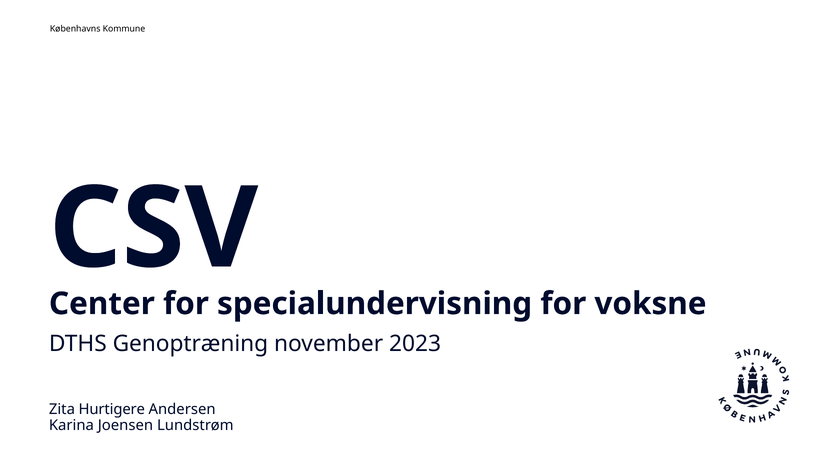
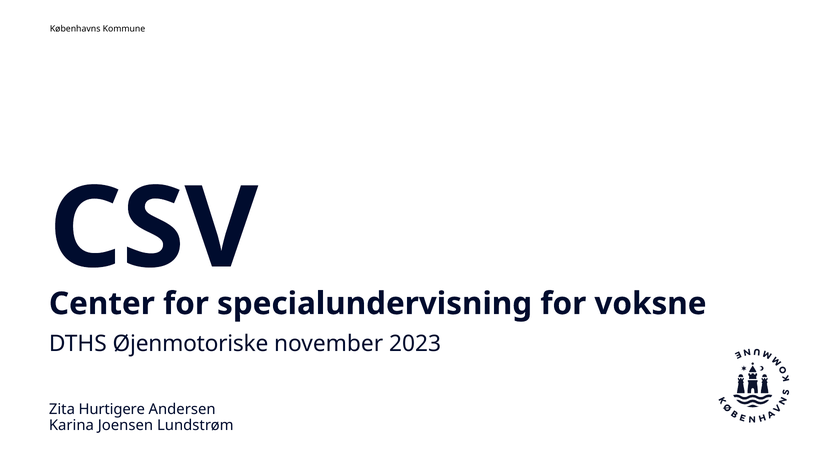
Genoptræning: Genoptræning -> Øjenmotoriske (190, 344)
